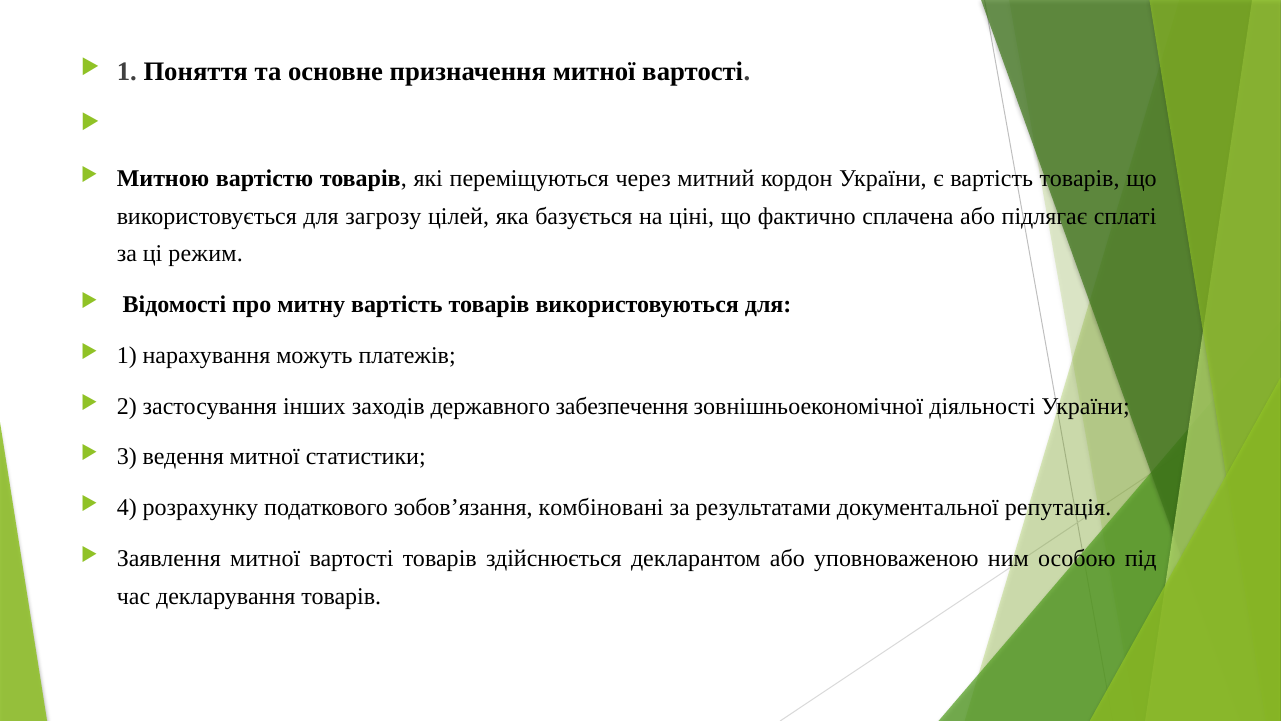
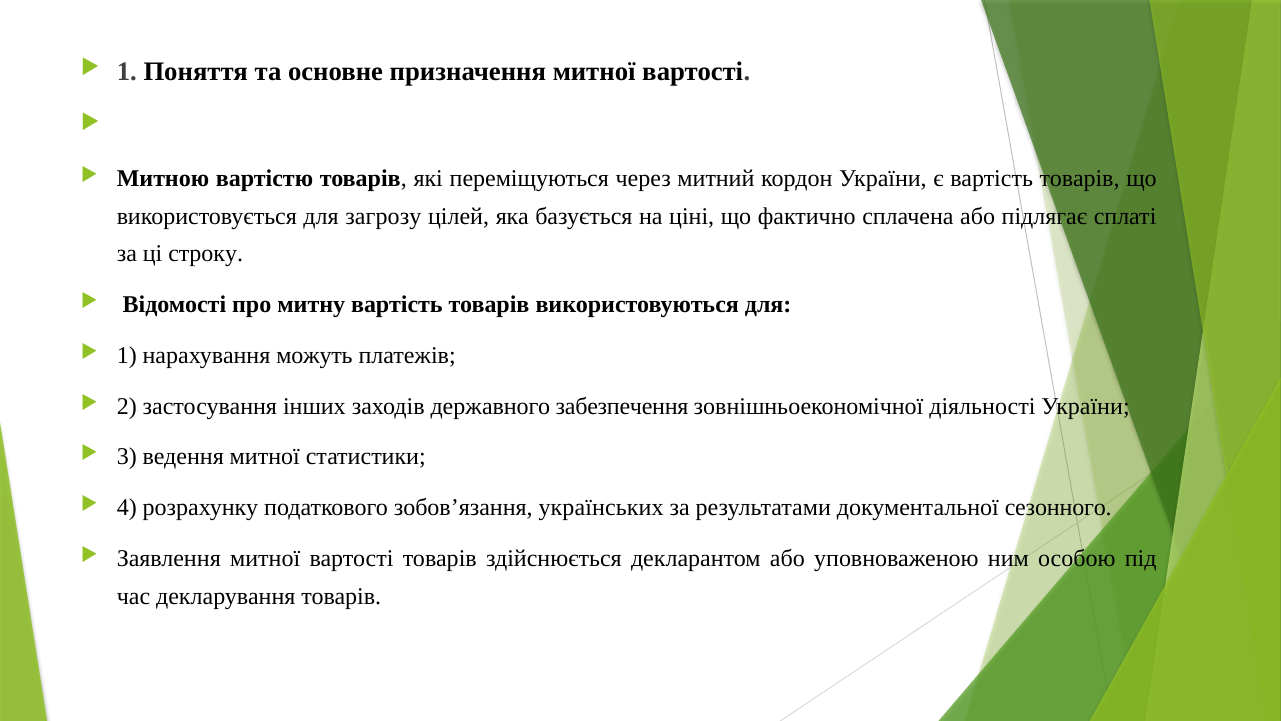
режим: режим -> строку (206, 254)
комбіновані: комбіновані -> українських (601, 508)
репутація: репутація -> сезонного (1058, 508)
